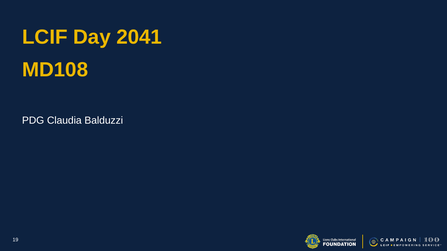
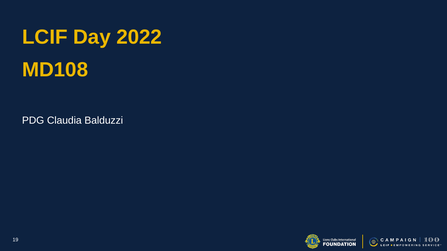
2041: 2041 -> 2022 (139, 37)
